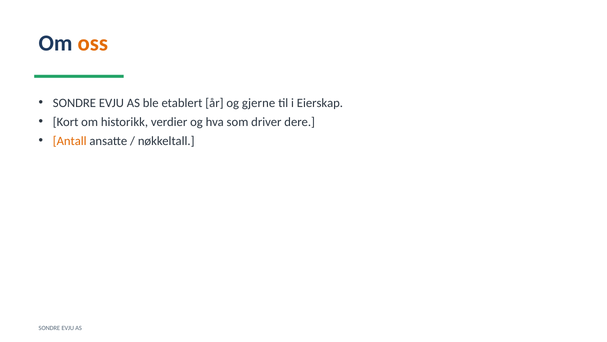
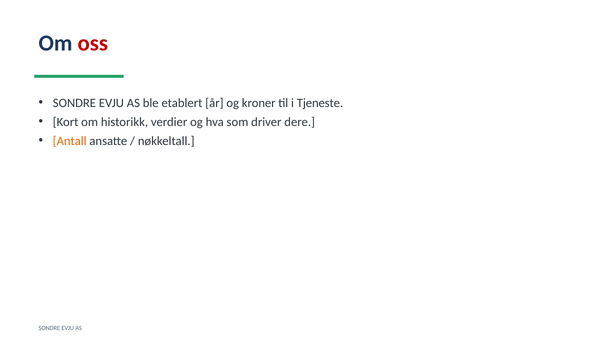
oss colour: orange -> red (93, 43)
gjerne: gjerne -> kroner (259, 103)
Eierskap: Eierskap -> Tjeneste (320, 103)
